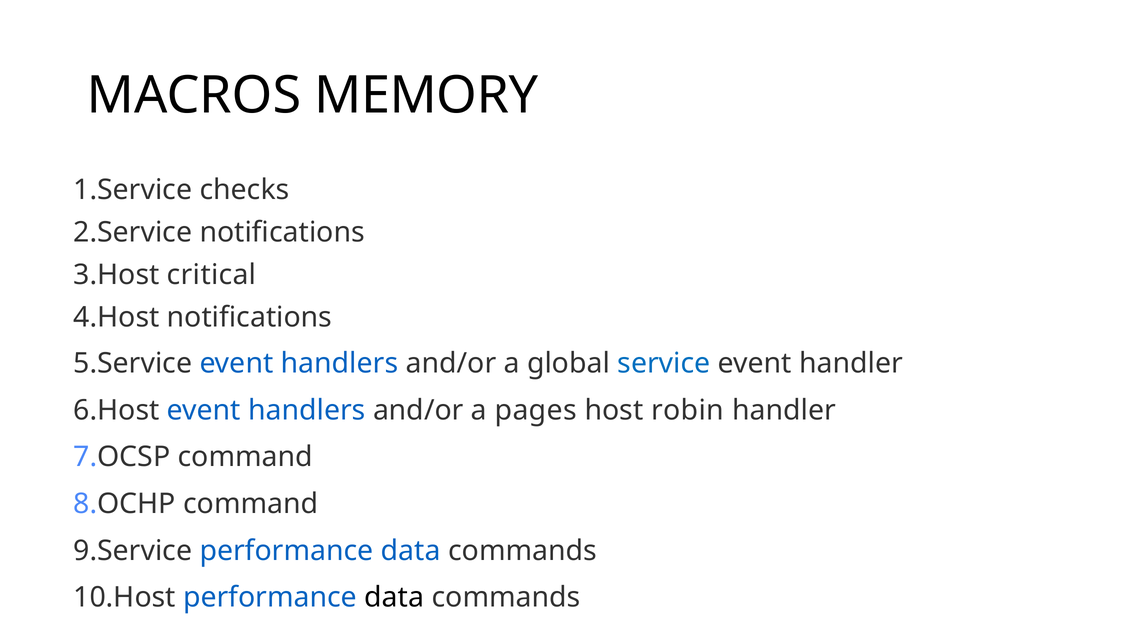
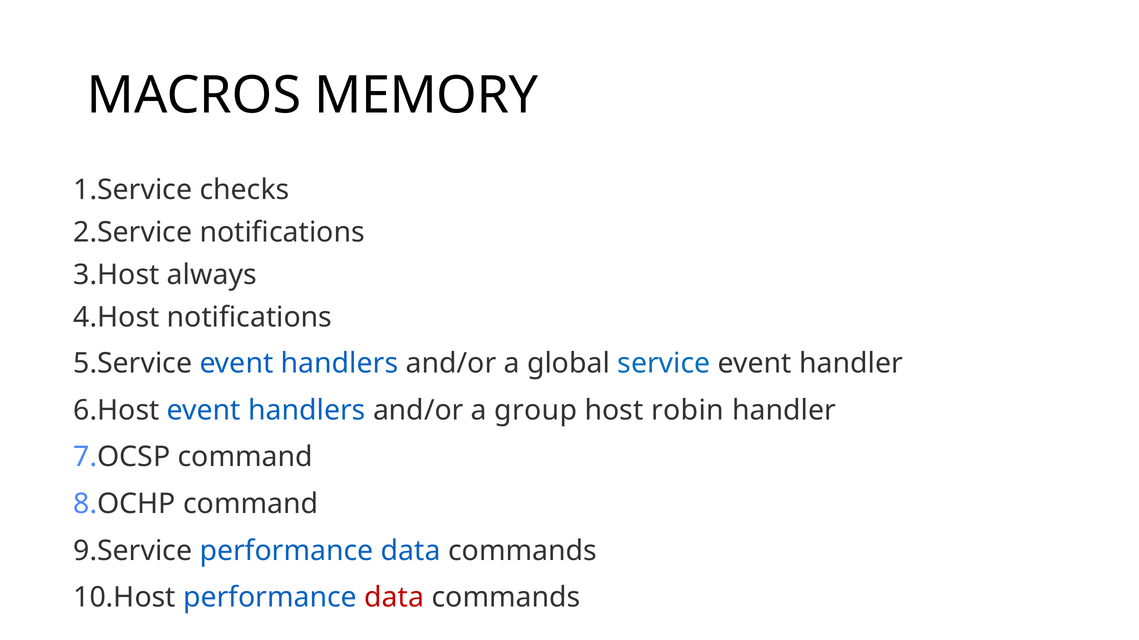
critical: critical -> always (212, 275)
pages: pages -> group (536, 411)
data colour: black -> red (394, 598)
